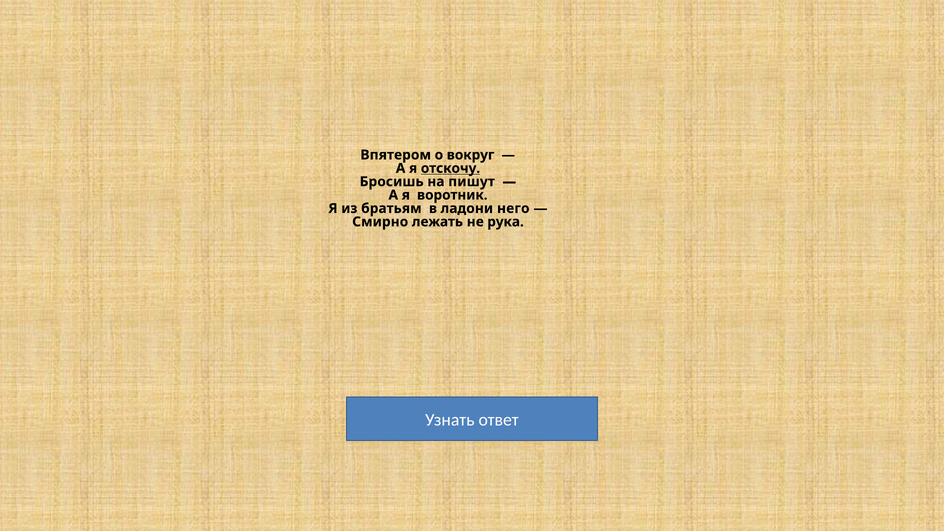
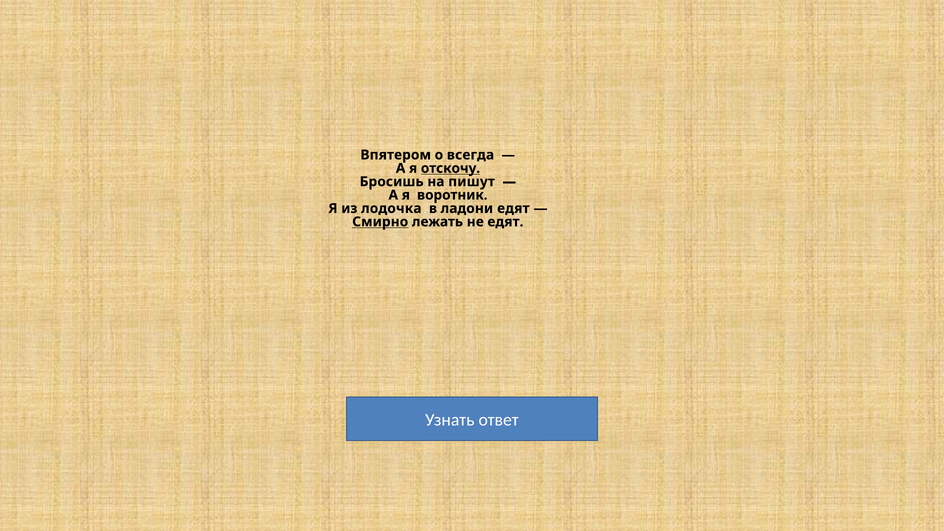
вокруг: вокруг -> всегда (470, 155)
братьям: братьям -> лодочка (391, 208)
ладони него: него -> едят (513, 208)
Смирно underline: none -> present (380, 222)
не рука: рука -> едят (505, 222)
